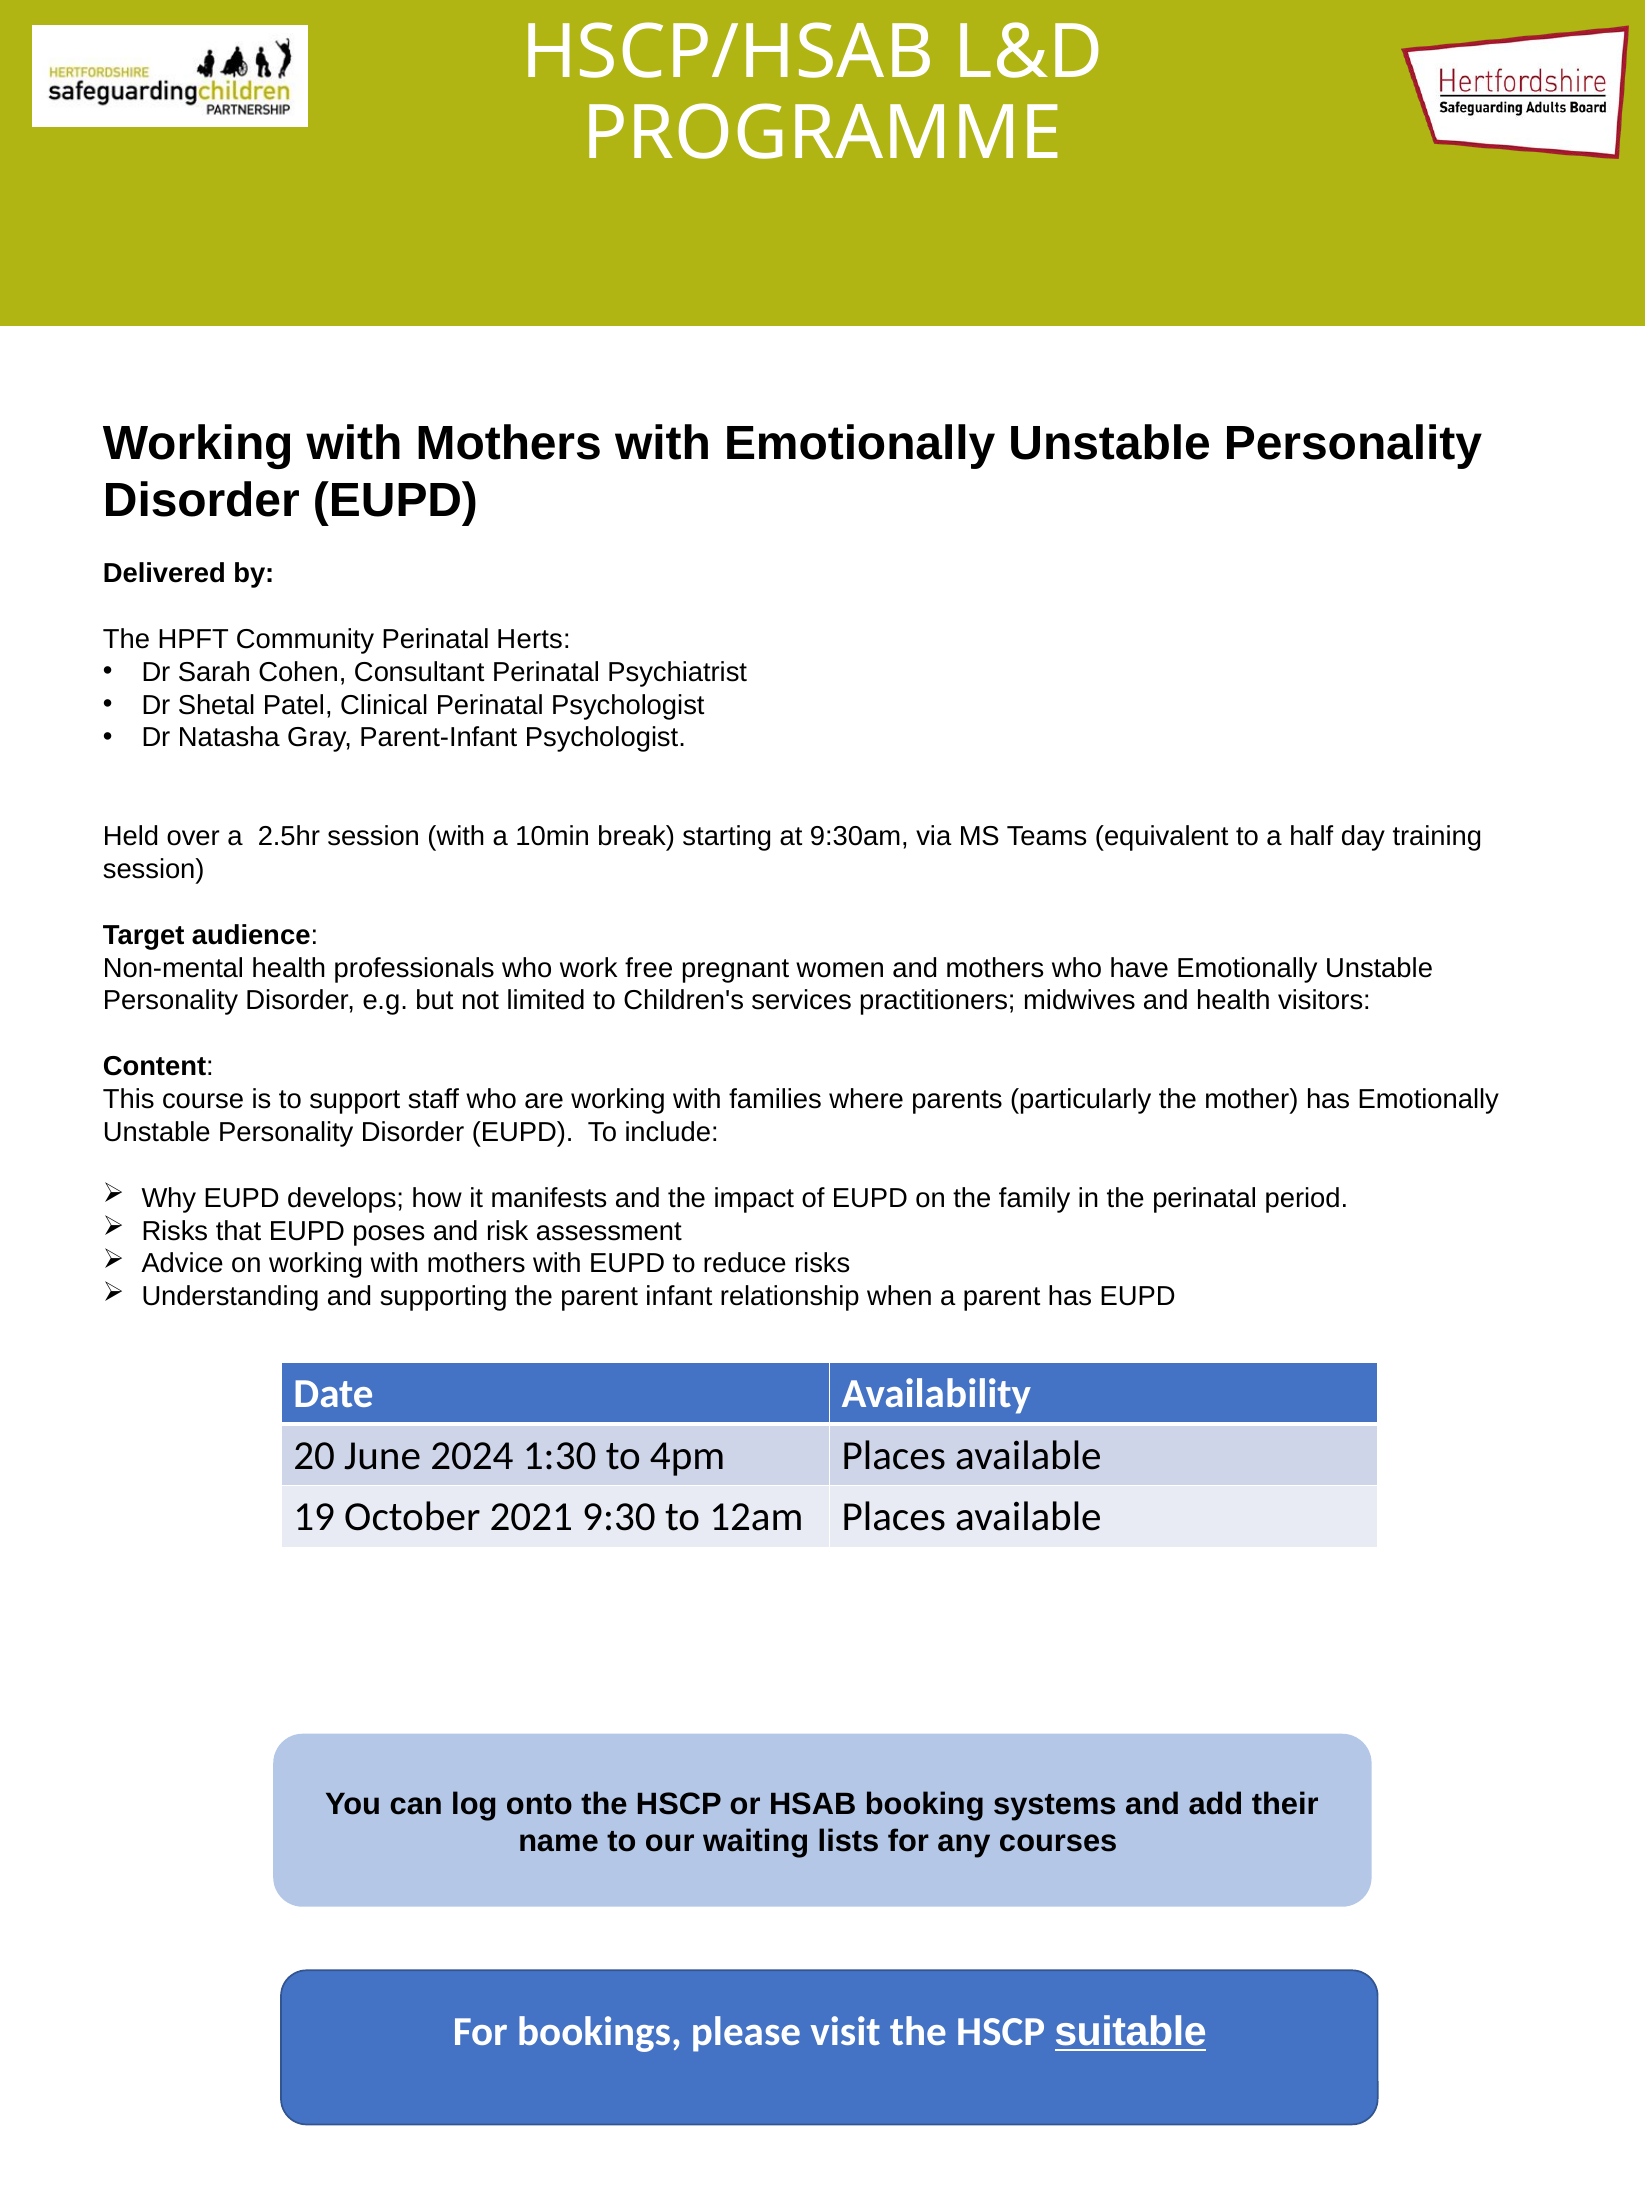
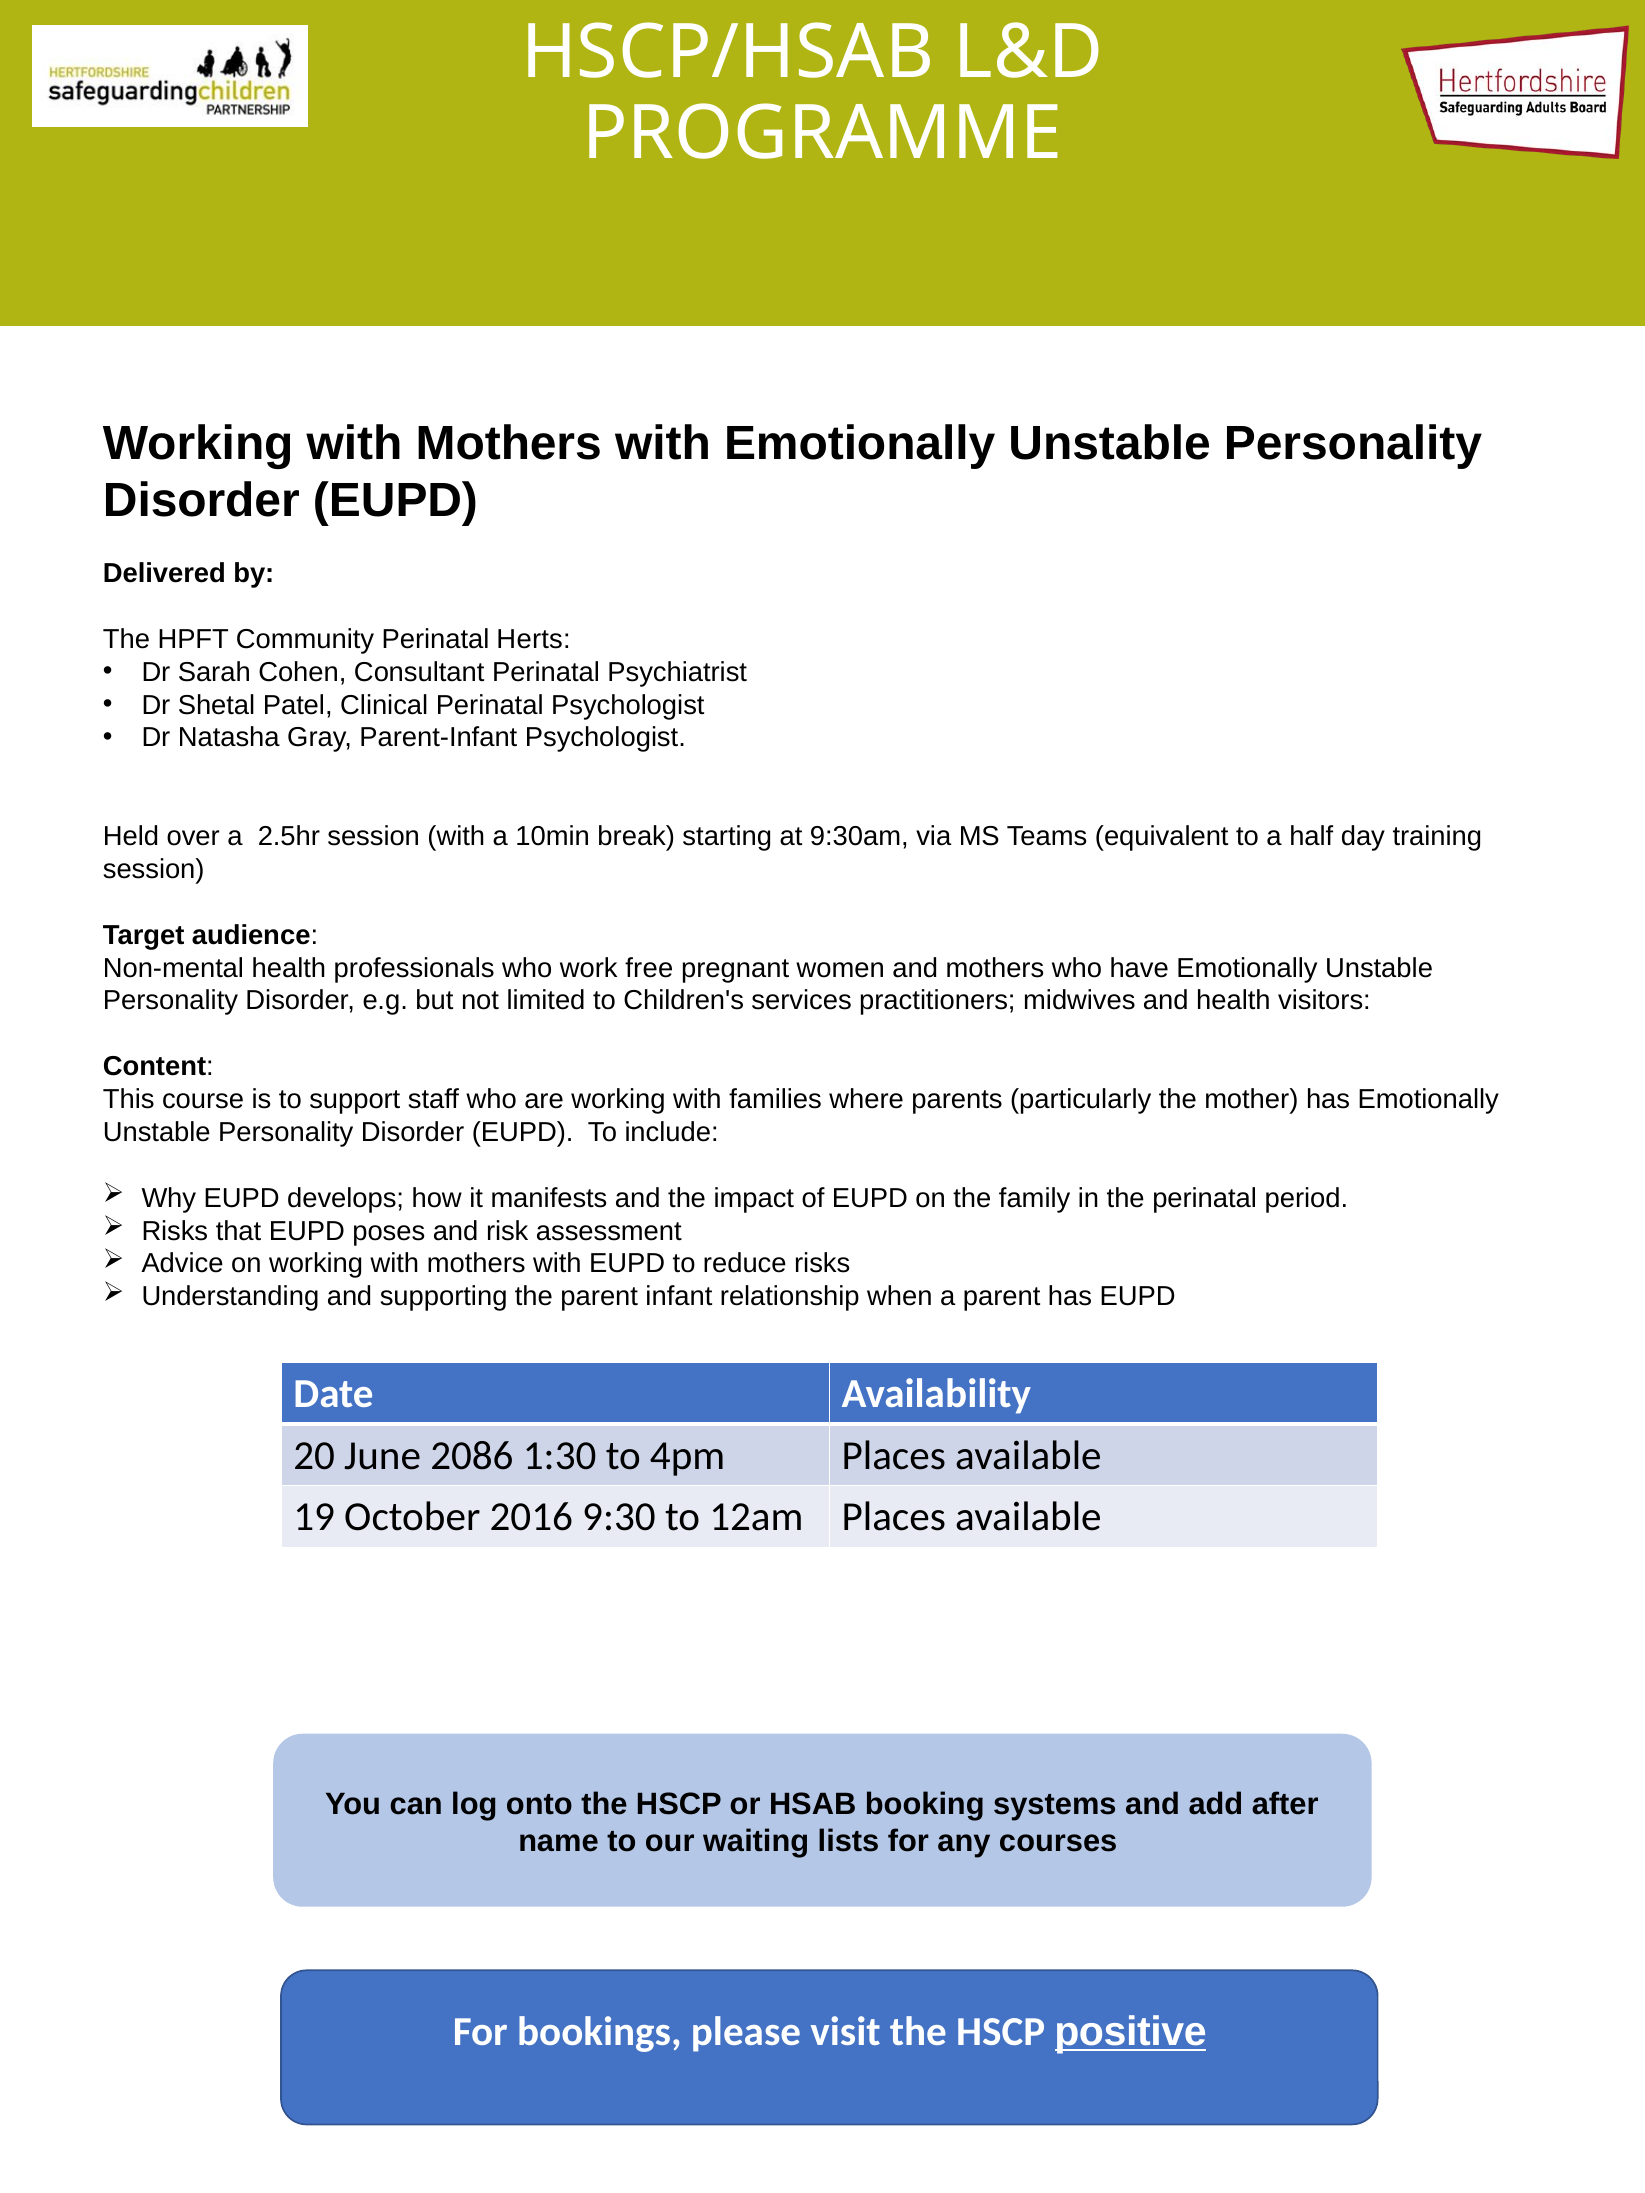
2024: 2024 -> 2086 (472, 1456)
2021: 2021 -> 2016 (531, 1518)
their: their -> after (1285, 1804)
suitable: suitable -> positive (1130, 2032)
